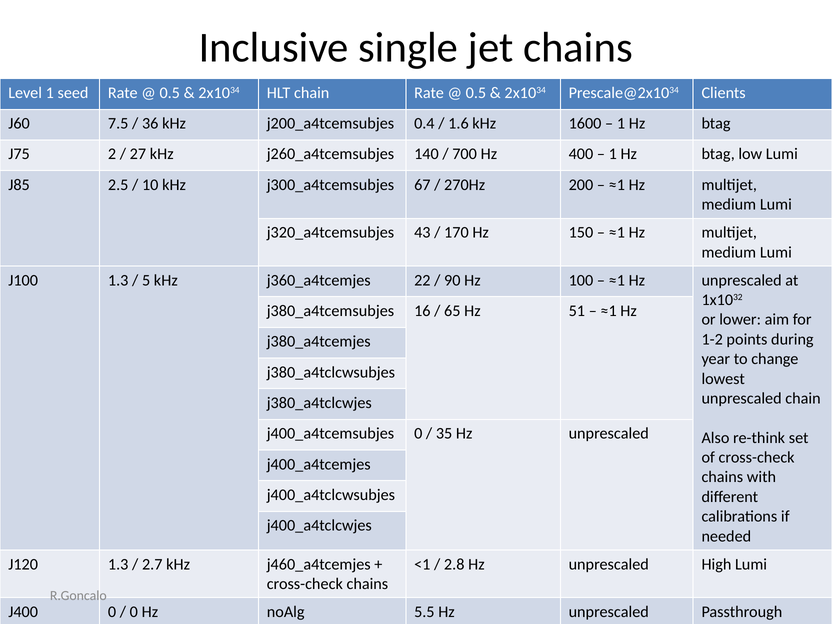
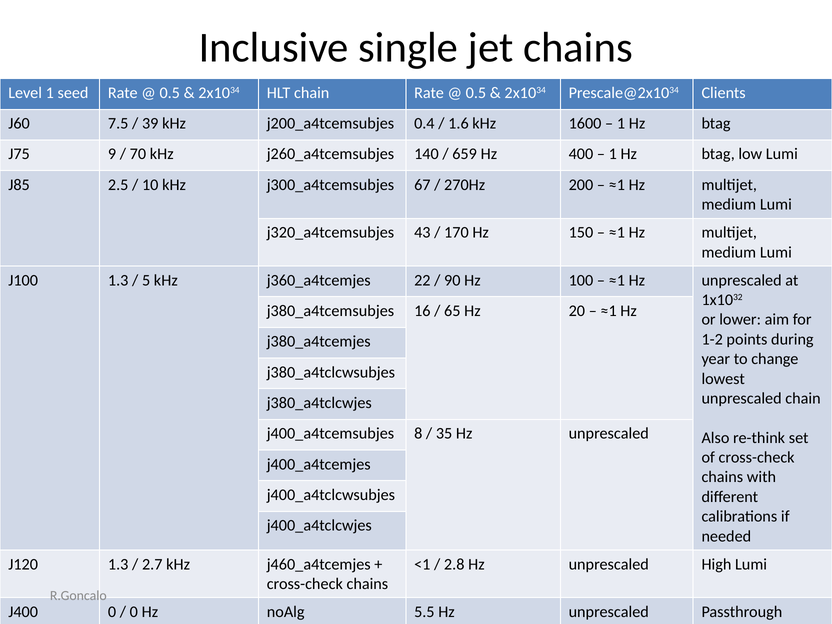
36: 36 -> 39 (150, 123)
2: 2 -> 9 (112, 154)
27: 27 -> 70 (138, 154)
700: 700 -> 659 (465, 154)
Hz 51: 51 -> 20 (577, 311)
0: 0 -> 8 (418, 434)
